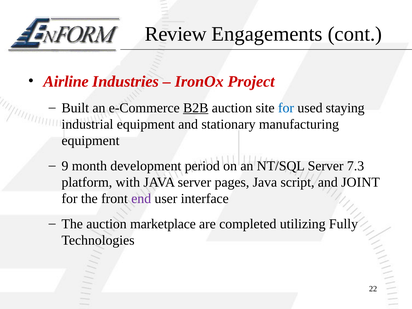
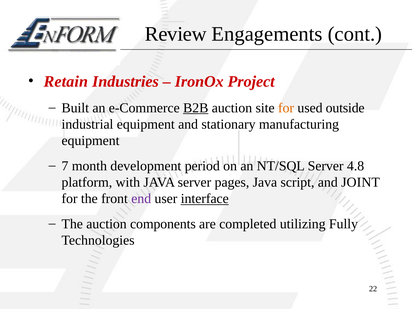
Airline: Airline -> Retain (66, 82)
for colour: blue -> orange (286, 108)
staying: staying -> outside (345, 108)
9: 9 -> 7 (65, 166)
7.3: 7.3 -> 4.8 (356, 166)
interface underline: none -> present (205, 199)
marketplace: marketplace -> components (163, 224)
